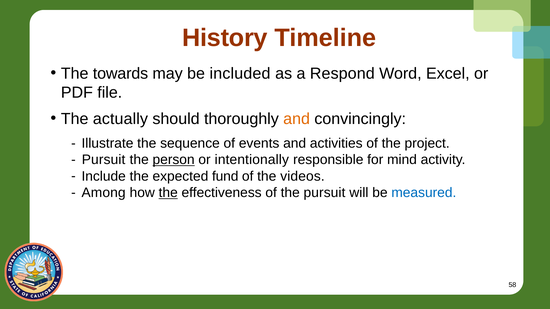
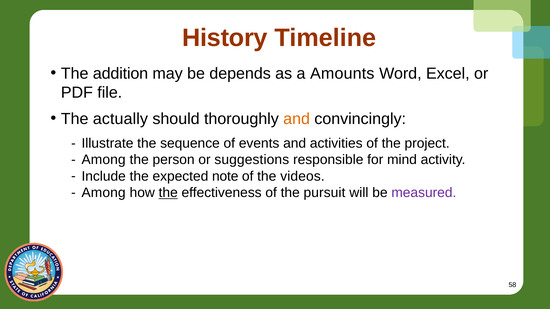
towards: towards -> addition (121, 73)
included: included -> depends (240, 73)
Respond: Respond -> Amounts (342, 73)
Pursuit: Pursuit -> Among (104, 160)
person underline: present -> none (174, 160)
intentionally: intentionally -> suggestions (252, 160)
fund: fund -> note (225, 176)
measured colour: blue -> purple (424, 193)
